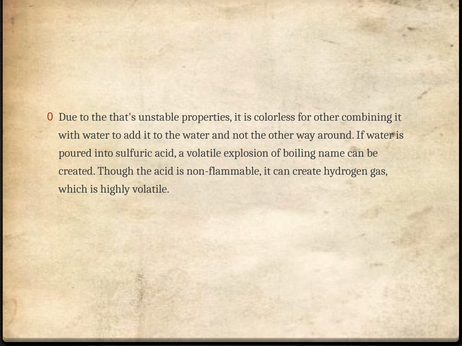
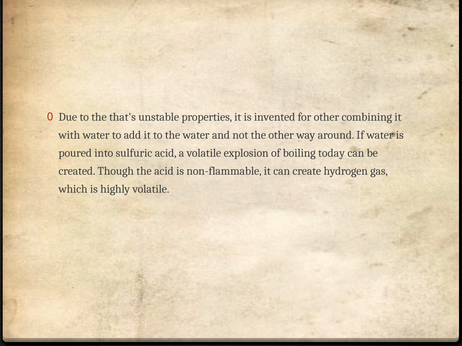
colorless: colorless -> invented (275, 117)
name: name -> today (331, 153)
